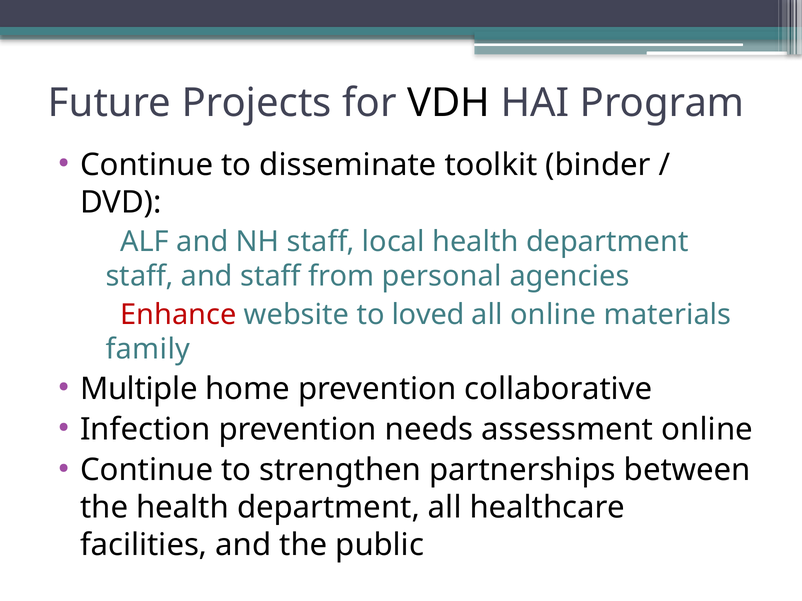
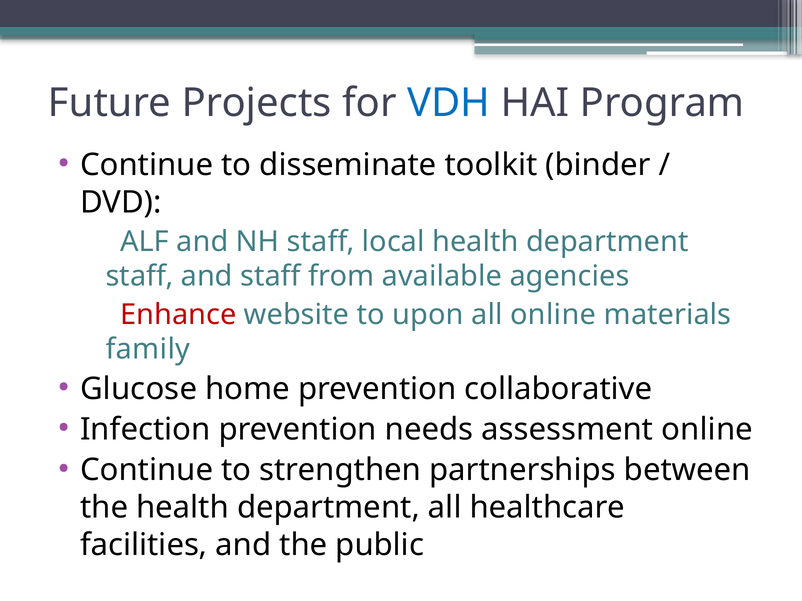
VDH colour: black -> blue (449, 103)
personal: personal -> available (442, 277)
loved: loved -> upon (428, 315)
Multiple: Multiple -> Glucose (139, 389)
